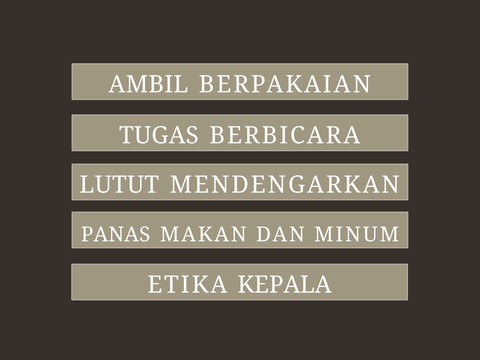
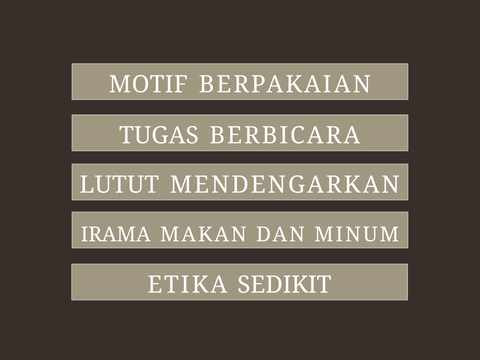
AMBIL: AMBIL -> MOTIF (148, 85)
PANAS: PANAS -> IRAMA (116, 235)
KEPALA: KEPALA -> SEDIKIT (285, 285)
